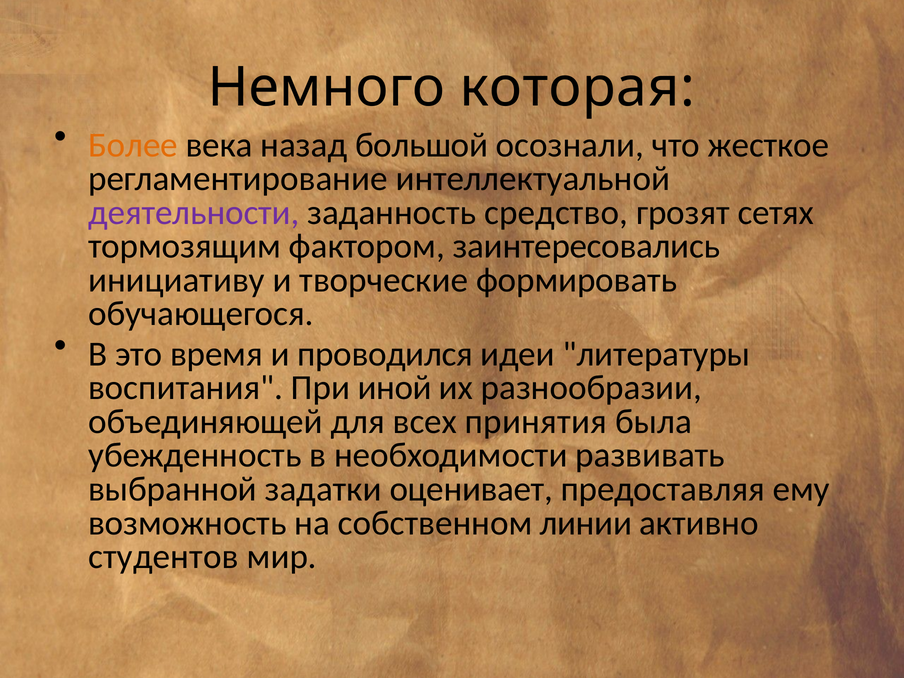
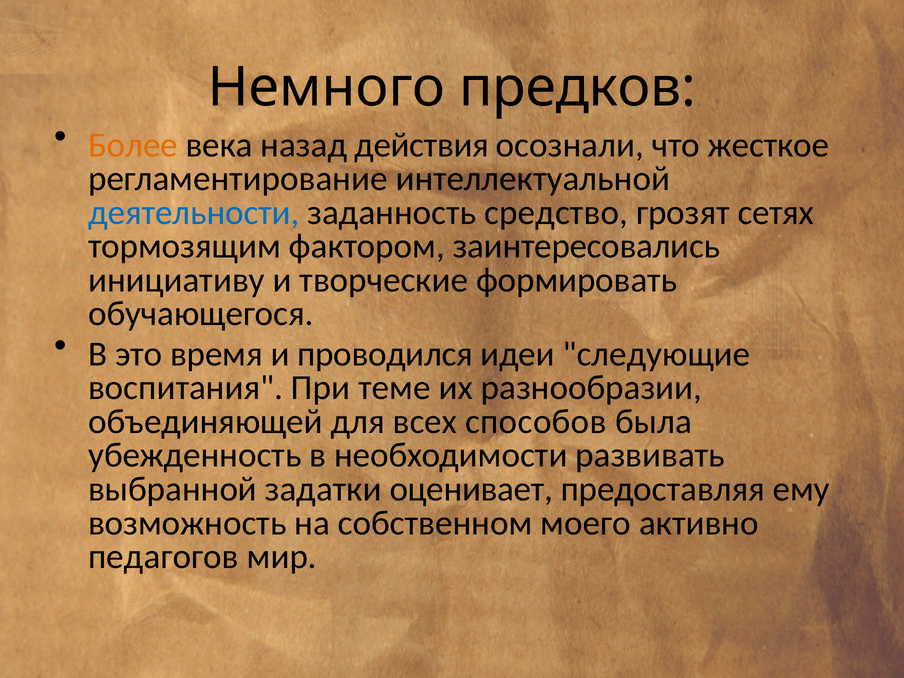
которая: которая -> предков (578, 88)
большой: большой -> действия (422, 145)
деятельности colour: purple -> blue (194, 213)
литературы: литературы -> следующие (656, 354)
иной: иной -> теме (394, 388)
принятия: принятия -> способов (536, 422)
линии: линии -> моего (586, 523)
студентов: студентов -> педагогов (163, 557)
